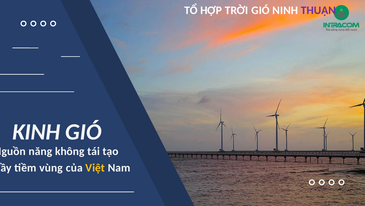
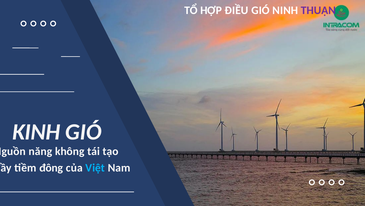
TRỜI: TRỜI -> ĐIỀU (237, 10)
vùng: vùng -> đông (51, 167)
Việt colour: yellow -> light blue (95, 167)
